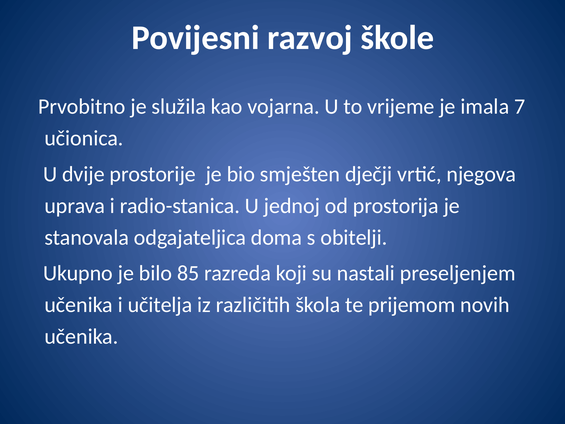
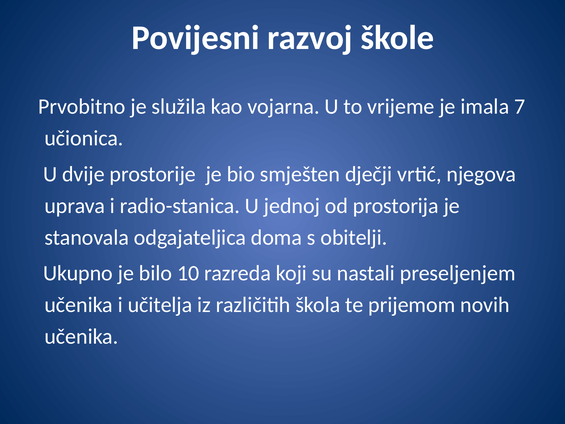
85: 85 -> 10 (188, 273)
